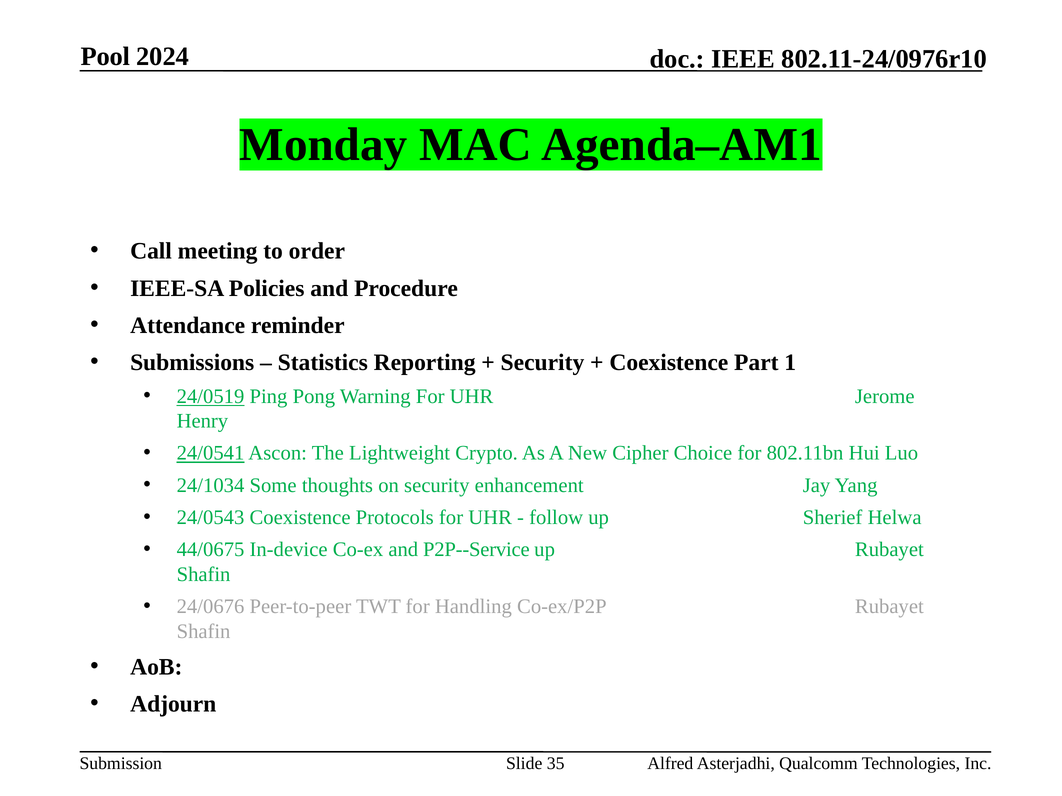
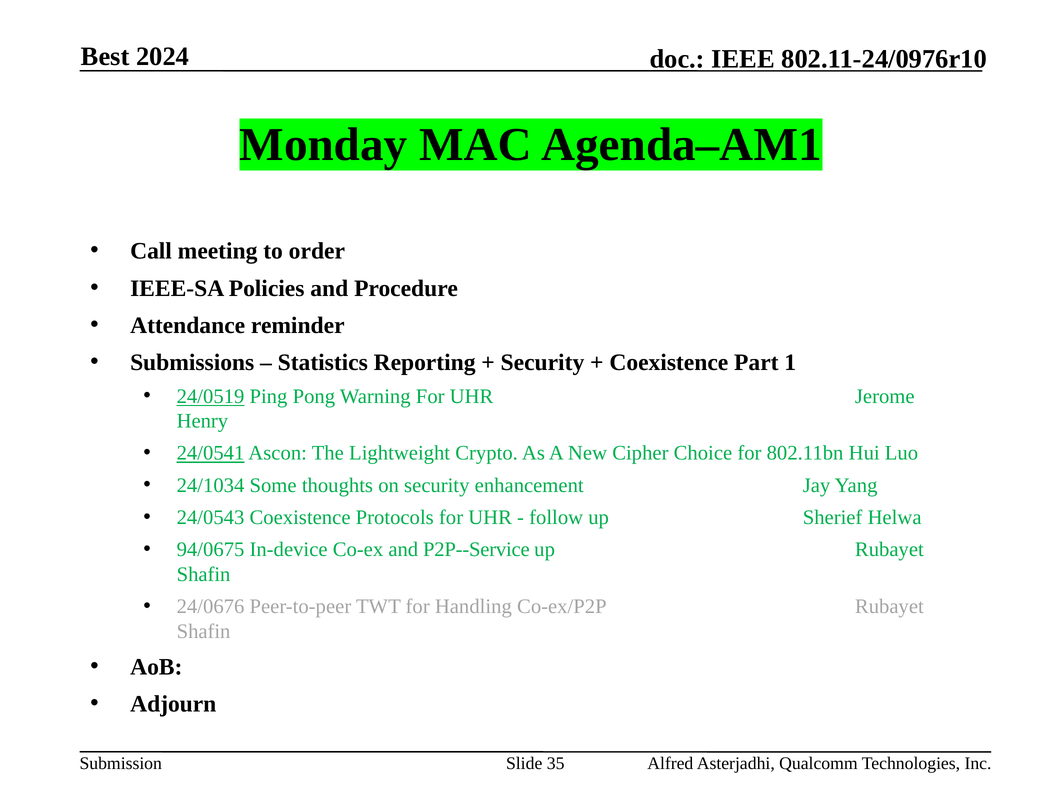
Pool: Pool -> Best (105, 56)
44/0675: 44/0675 -> 94/0675 (211, 550)
